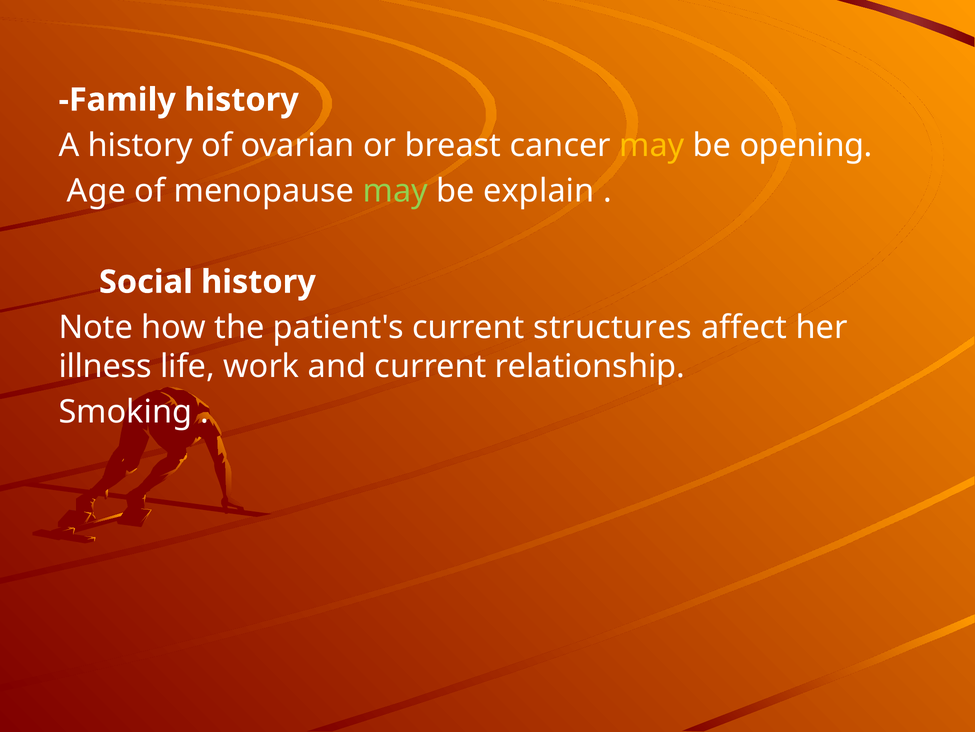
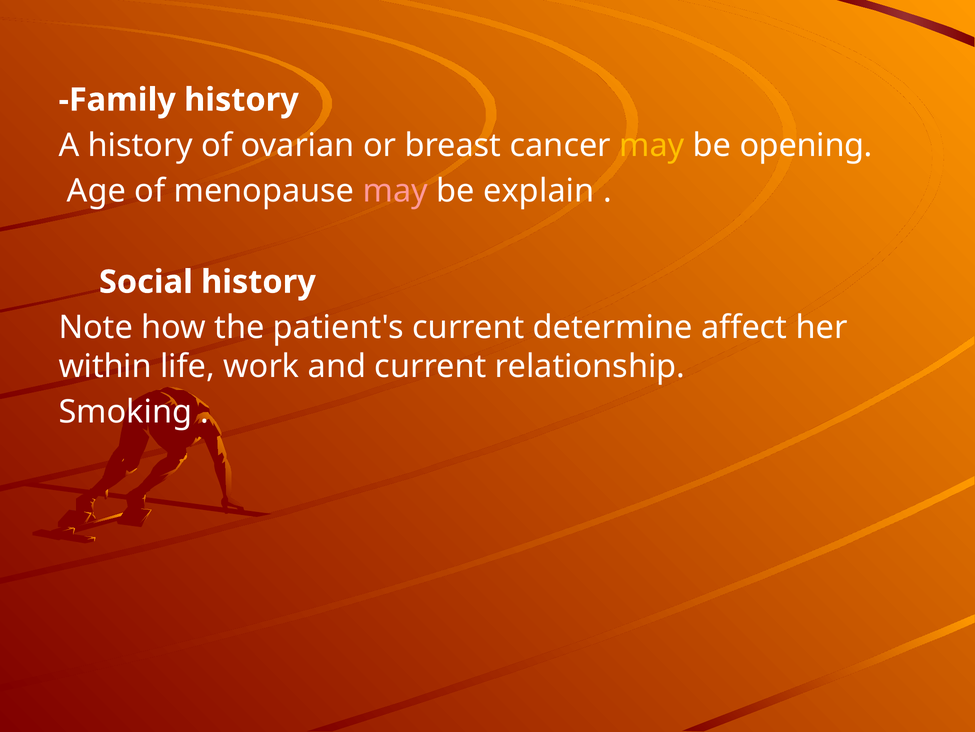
may colour: light green -> pink (395, 191)
structures: structures -> determine (613, 327)
illness: illness -> within (105, 366)
